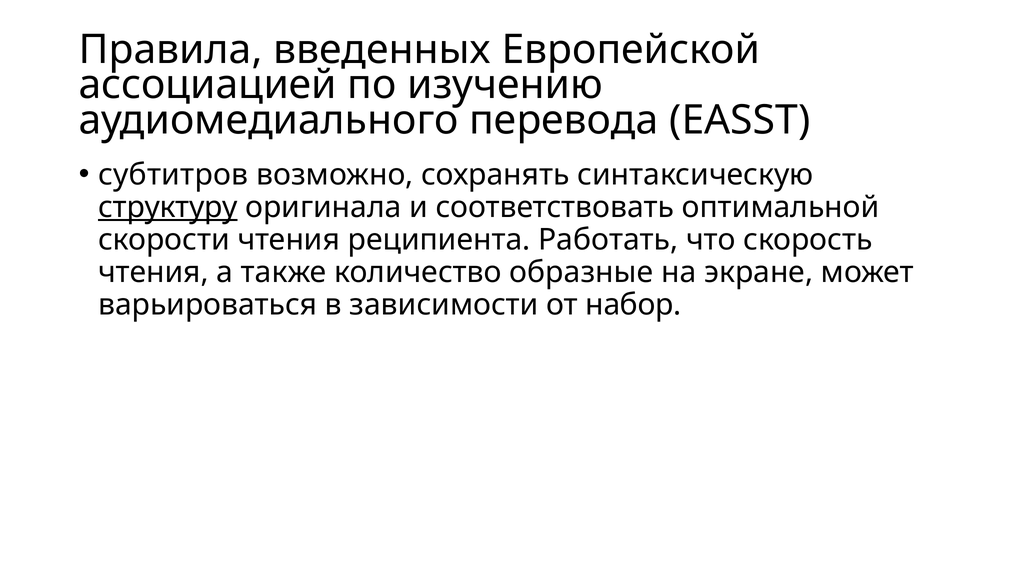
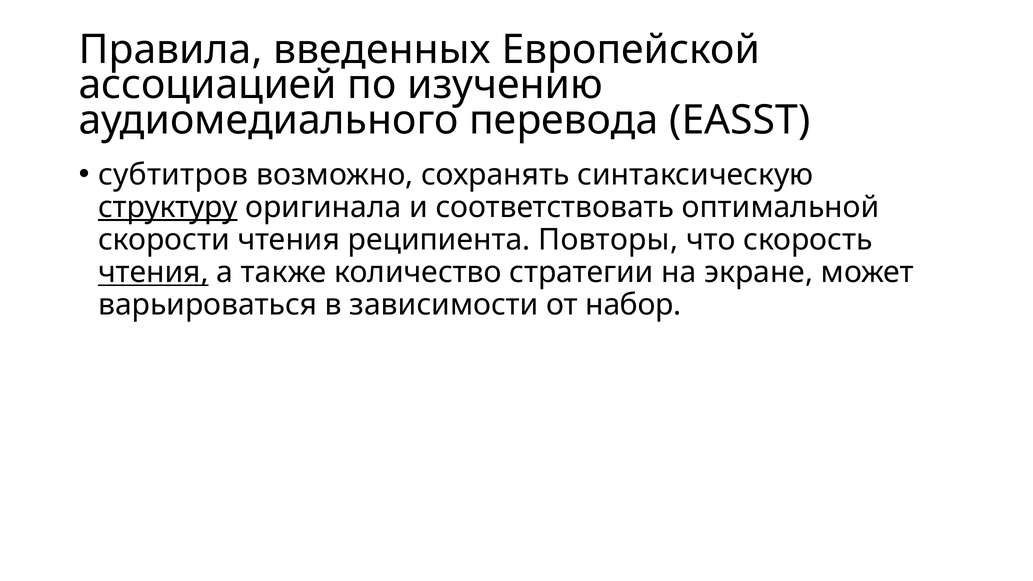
Работать: Работать -> Повторы (608, 240)
чтения underline: none -> present (153, 272)
образные: образные -> стратегии (582, 272)
